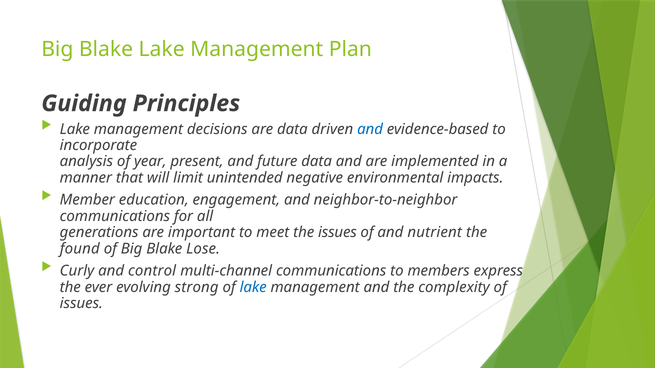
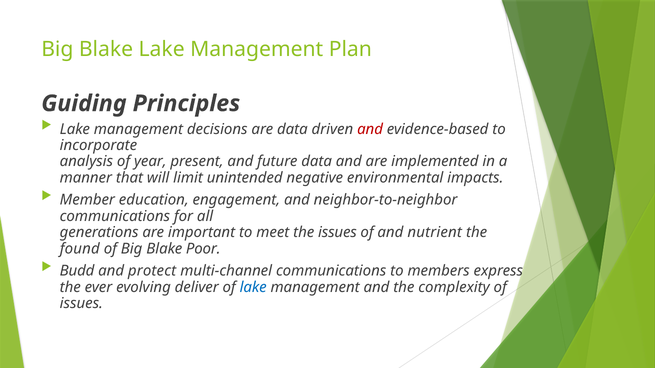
and colour: blue -> red (370, 129)
Lose: Lose -> Poor (203, 249)
Curly: Curly -> Budd (77, 271)
control: control -> protect (152, 271)
strong: strong -> deliver (197, 287)
